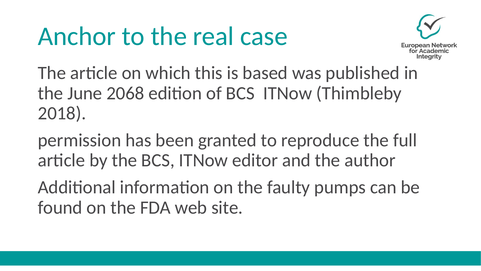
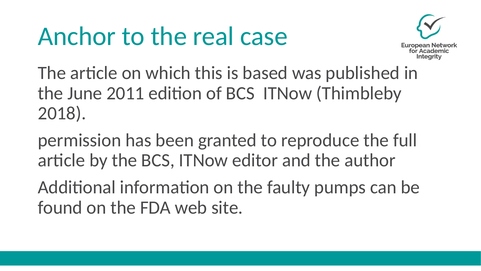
2068: 2068 -> 2011 (125, 93)
